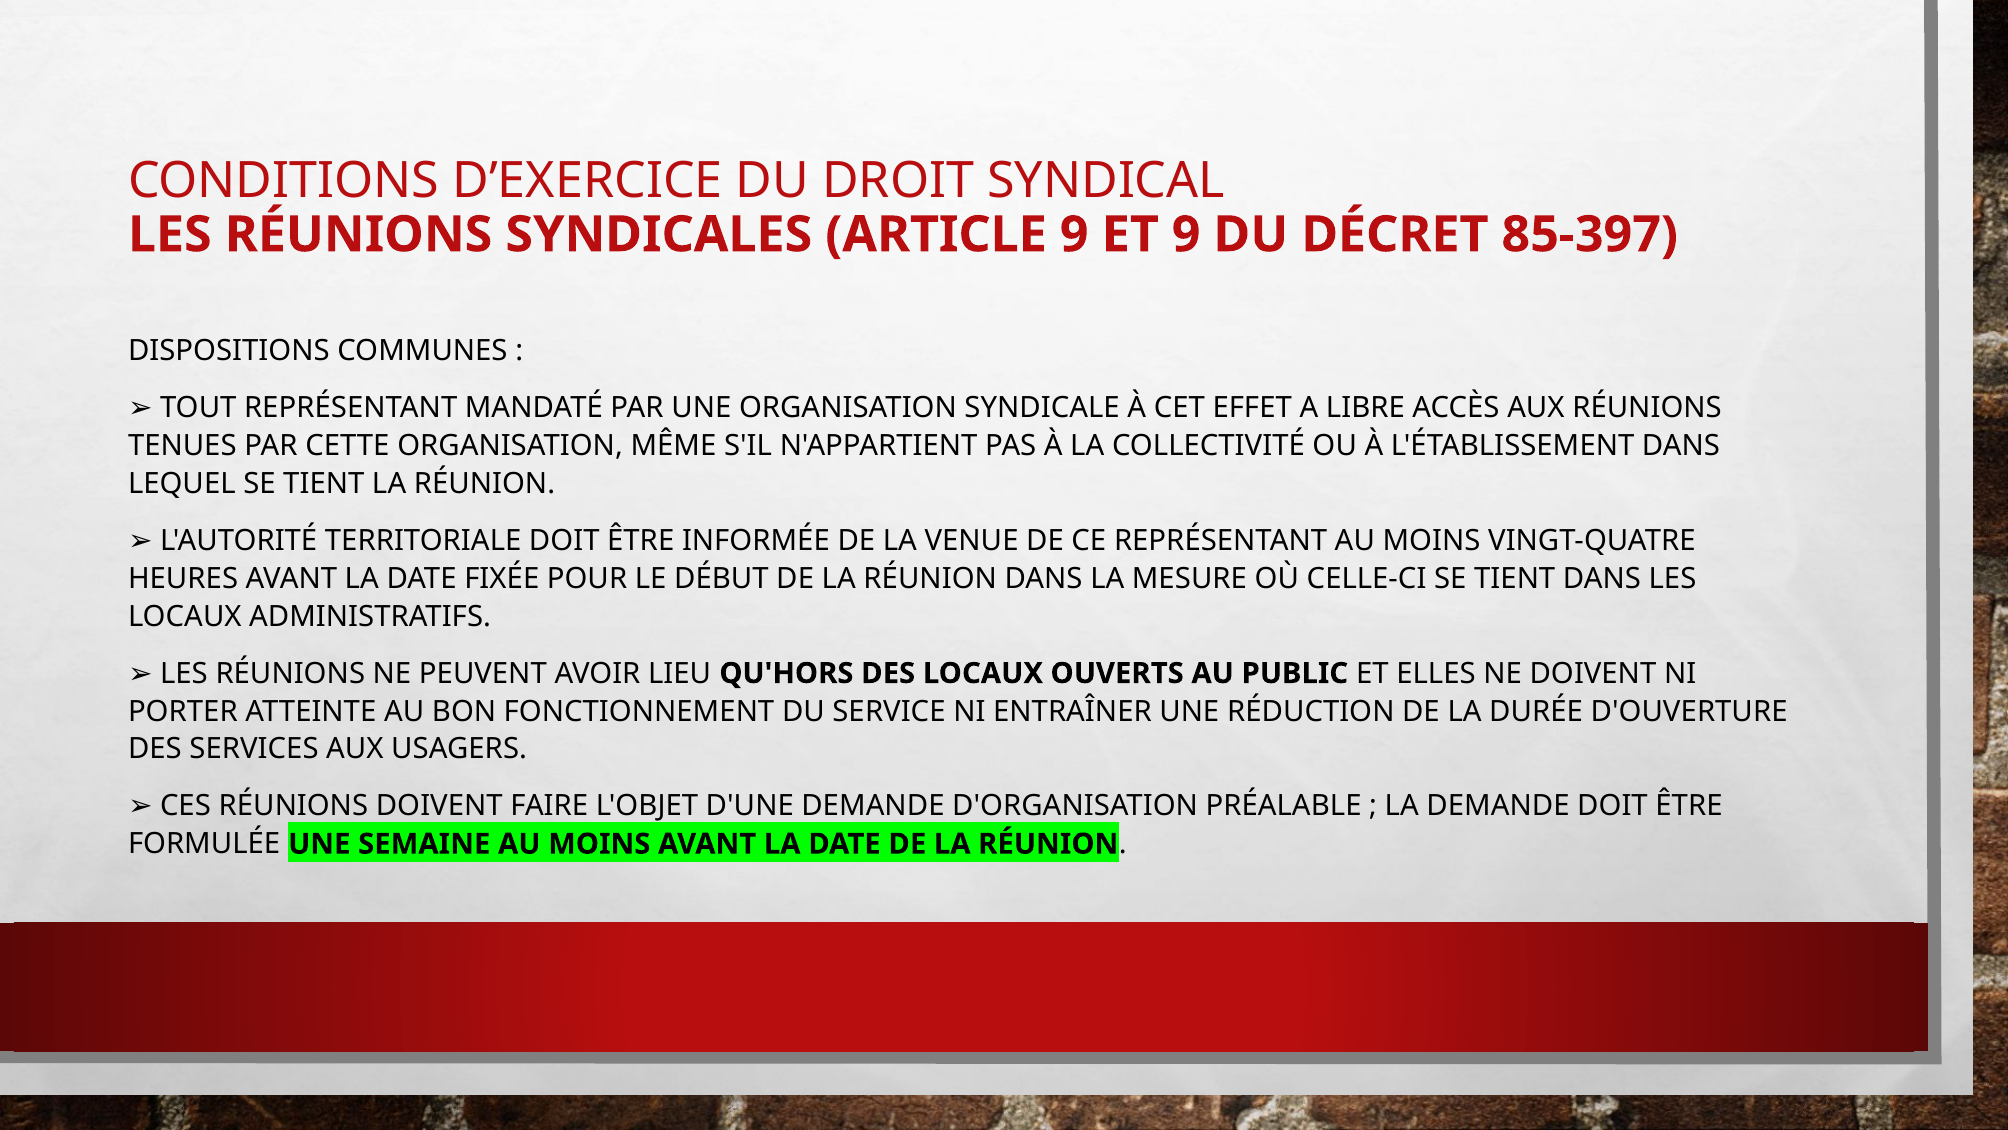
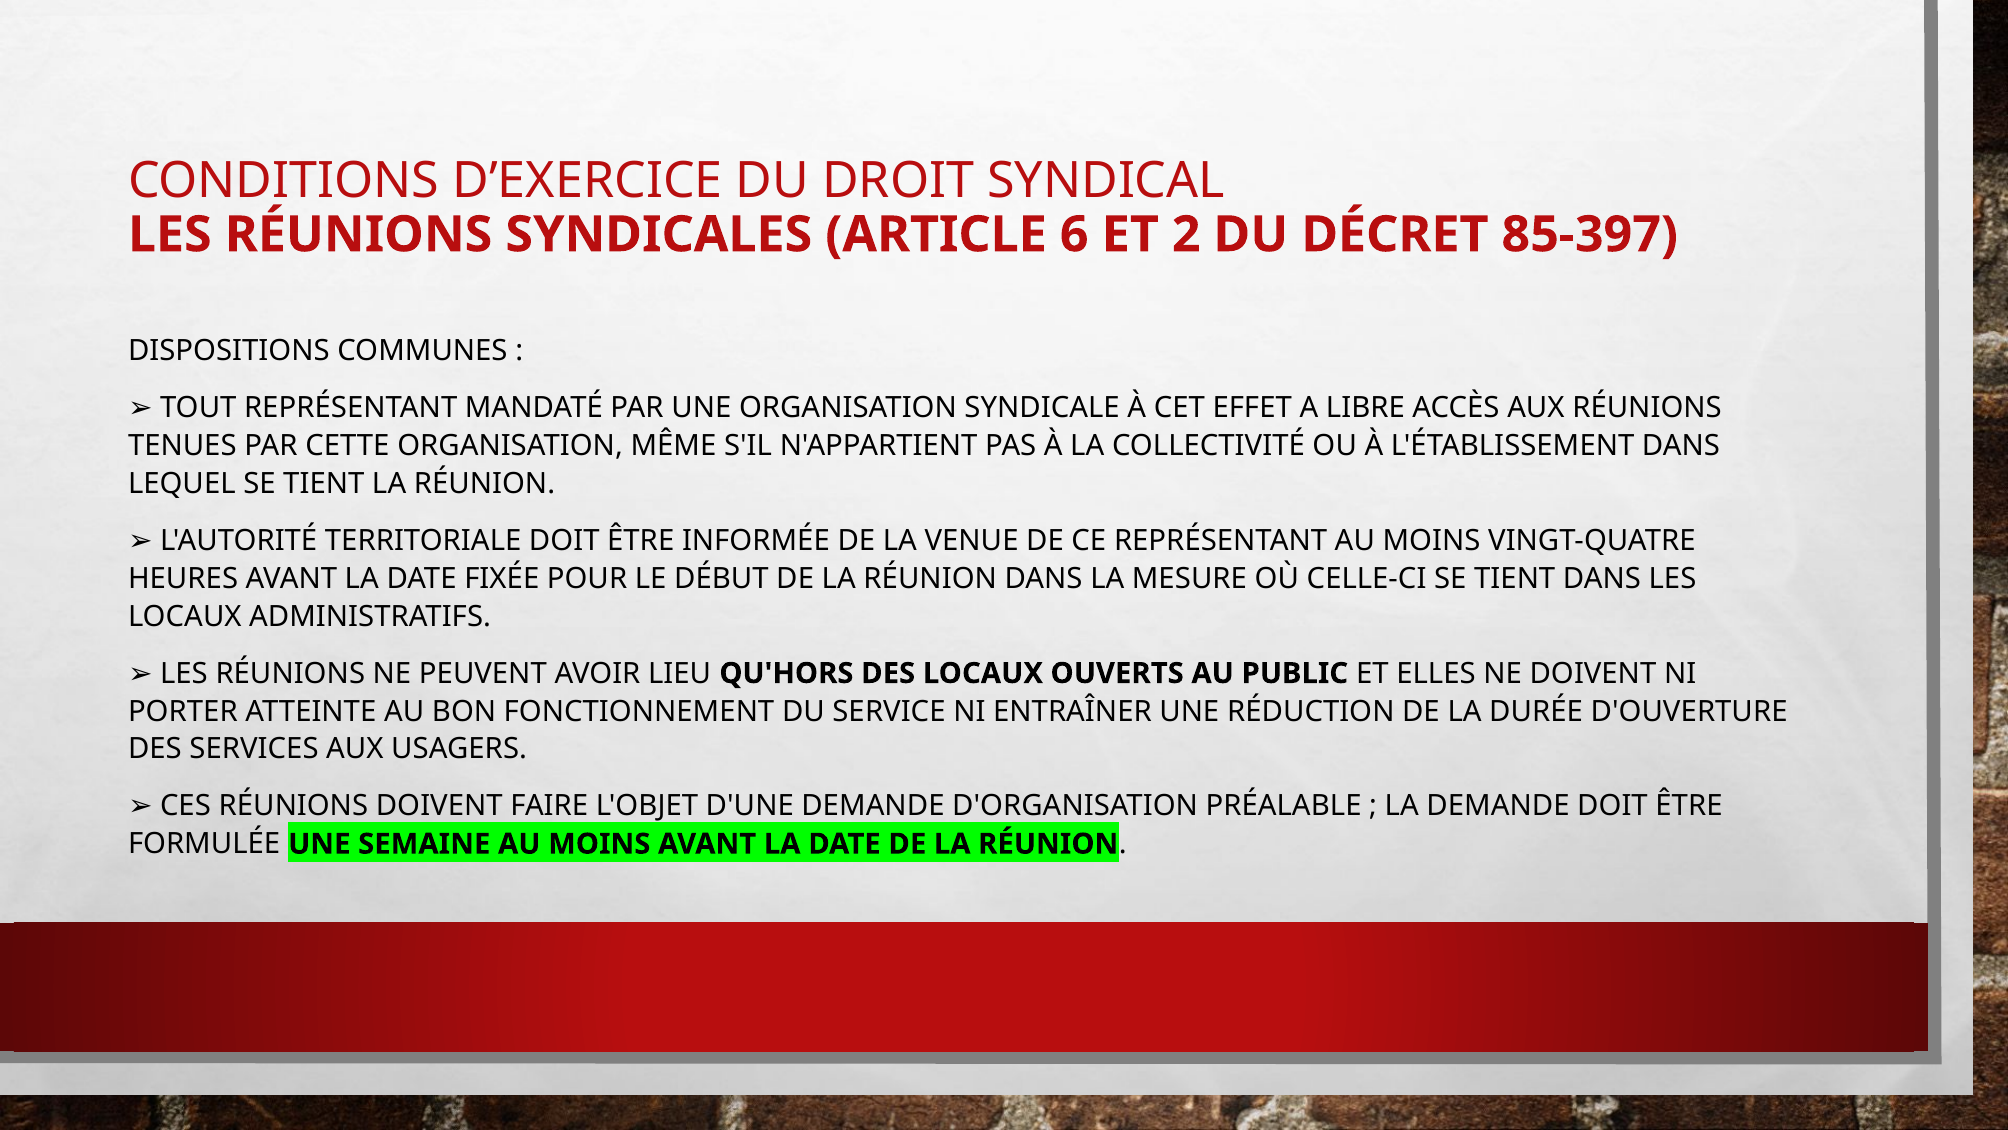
ARTICLE 9: 9 -> 6 (1074, 235)
ET 9: 9 -> 2 (1186, 235)
